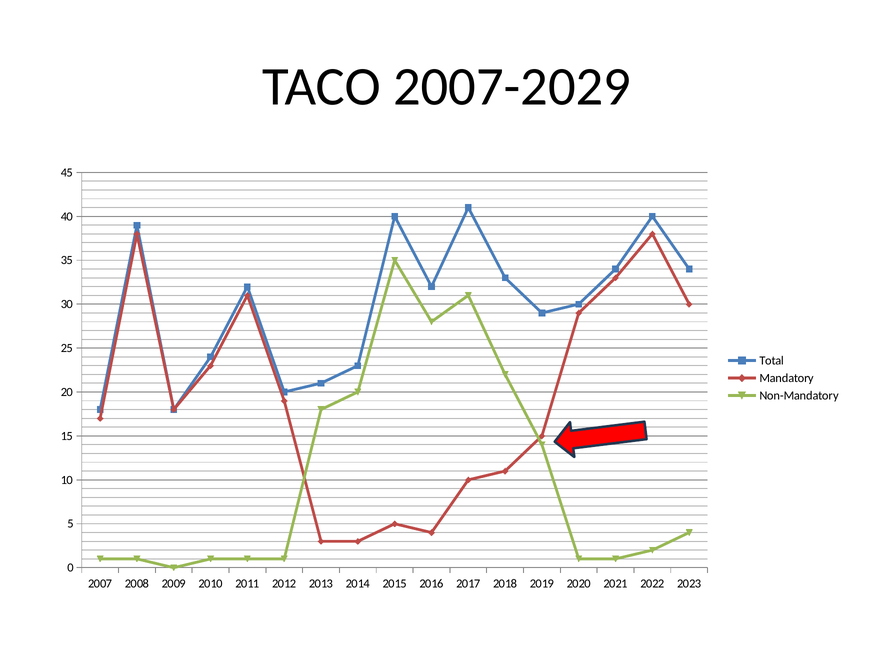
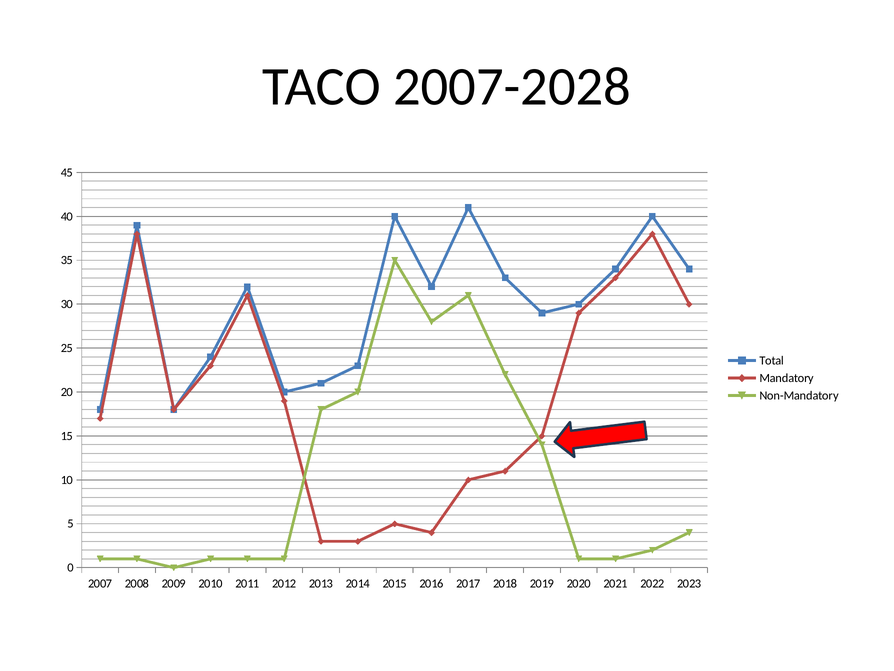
2007-2029: 2007-2029 -> 2007-2028 (512, 87)
